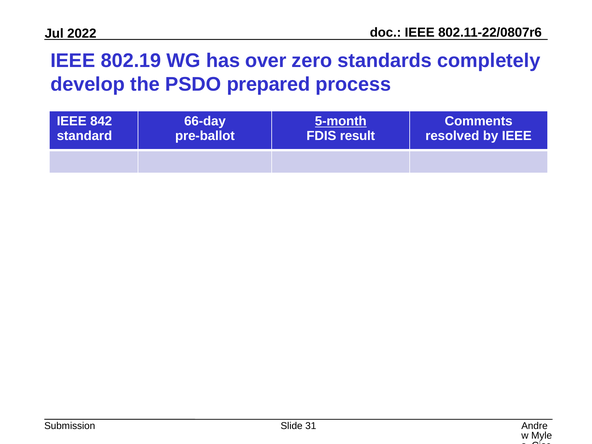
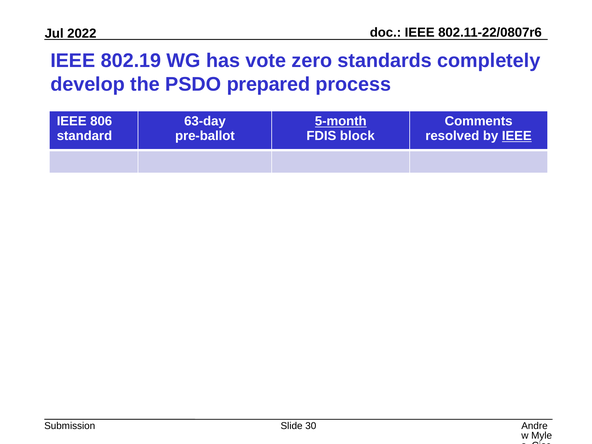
over: over -> vote (266, 61)
842: 842 -> 806 (101, 121)
66-day: 66-day -> 63-day (205, 121)
result: result -> block (357, 136)
IEEE underline: none -> present (517, 136)
31: 31 -> 30 (311, 426)
